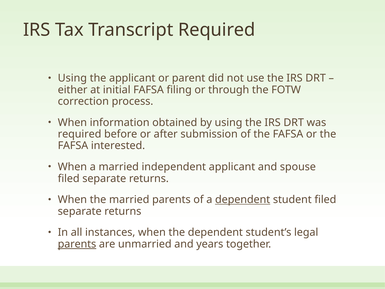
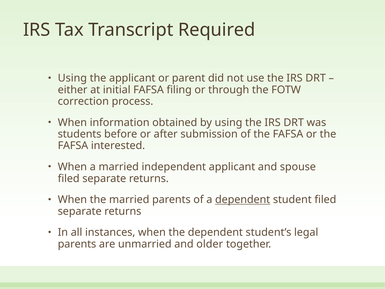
required: required -> students (80, 134)
parents underline: present -> none (77, 244)
years: years -> older (210, 244)
